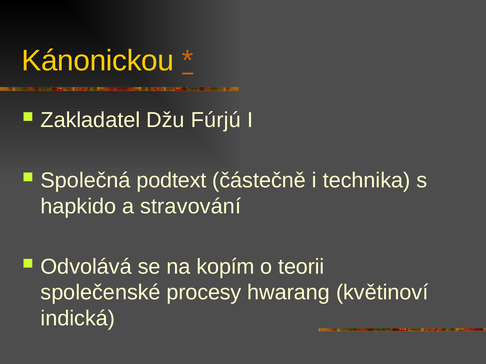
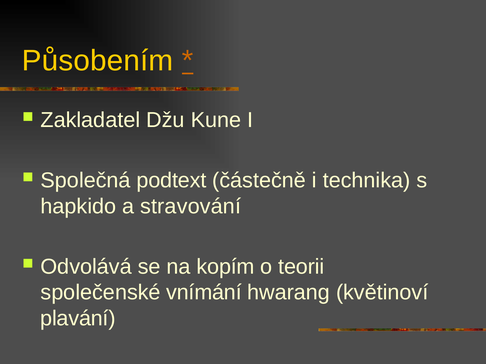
Kánonickou: Kánonickou -> Působením (98, 61)
Fúrjú: Fúrjú -> Kune (216, 120)
procesy: procesy -> vnímání (204, 293)
indická: indická -> plavání (78, 319)
